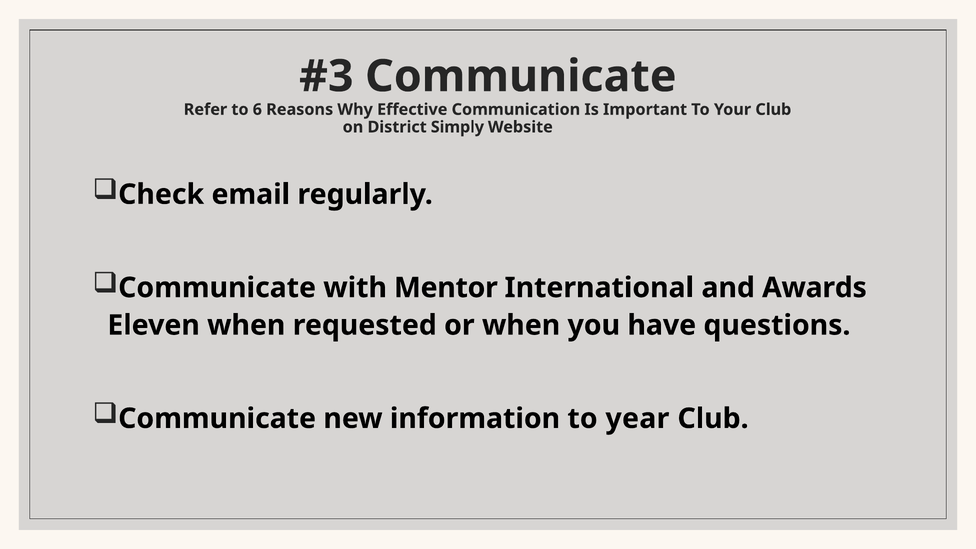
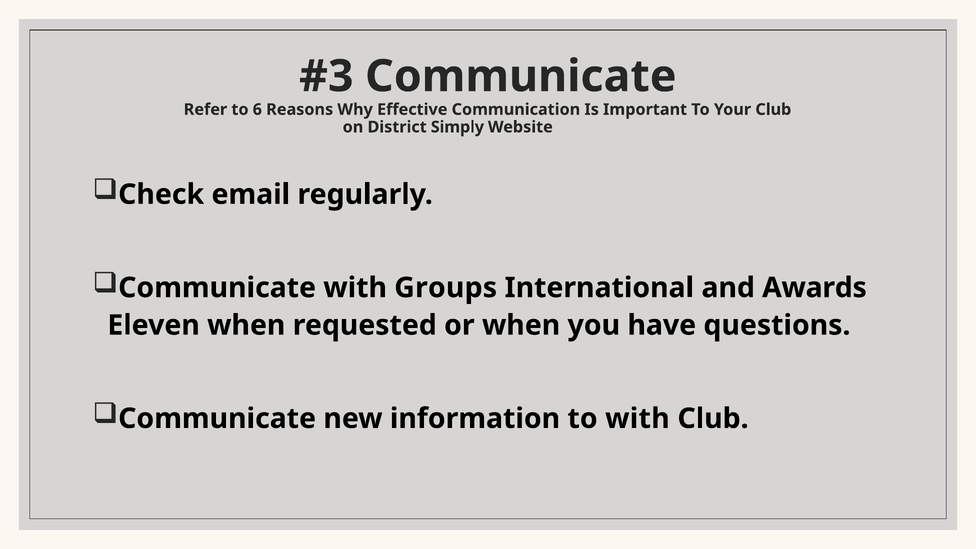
Mentor: Mentor -> Groups (446, 288)
to year: year -> with (637, 419)
